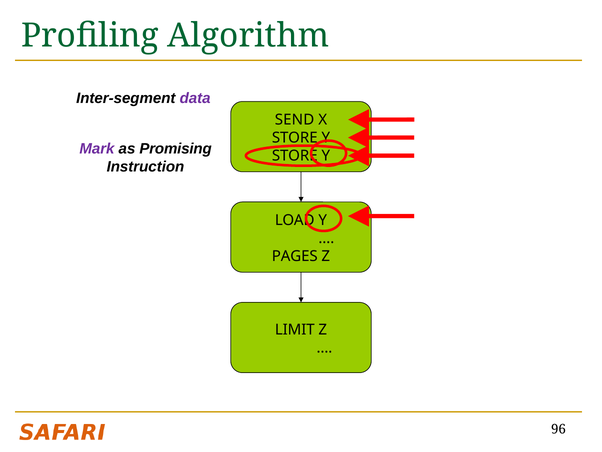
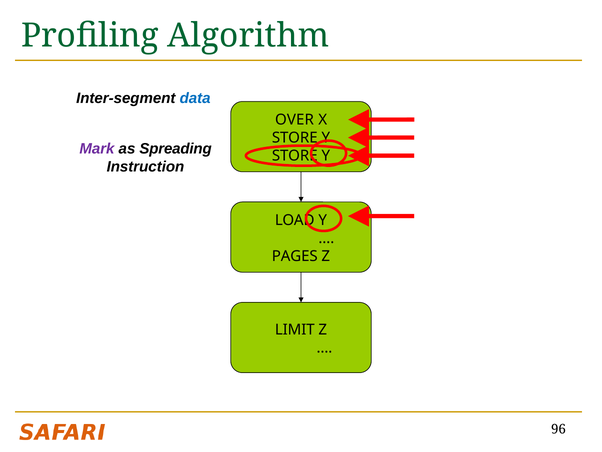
data colour: purple -> blue (195, 98)
SEND: SEND -> OVER (295, 119)
Promising: Promising -> Spreading (176, 148)
